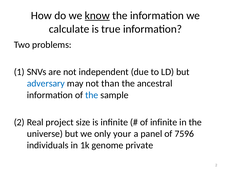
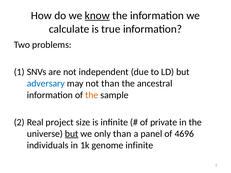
the colour: blue -> orange (92, 95)
of infinite: infinite -> private (164, 122)
but underline: none -> present (72, 134)
only your: your -> than (122, 134)
7596: 7596 -> 4696 (184, 134)
genome private: private -> infinite (139, 145)
